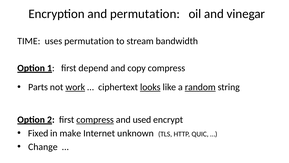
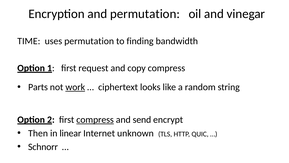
stream: stream -> finding (140, 41)
depend: depend -> request (93, 68)
looks underline: present -> none (150, 87)
random underline: present -> none (200, 87)
used: used -> send (142, 119)
Fixed: Fixed -> Then (38, 133)
make: make -> linear (70, 133)
Change: Change -> Schnorr (43, 146)
